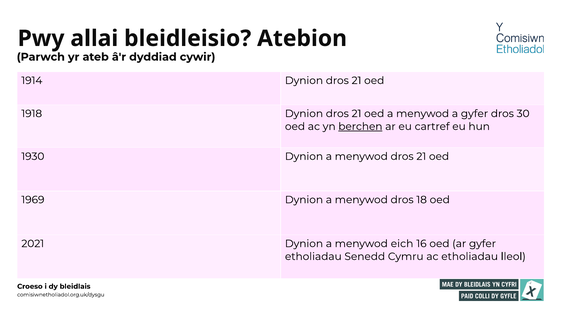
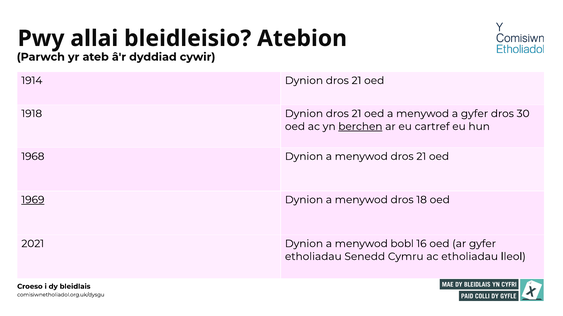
1930: 1930 -> 1968 (33, 157)
1969 underline: none -> present (33, 200)
eich: eich -> bobl (402, 244)
